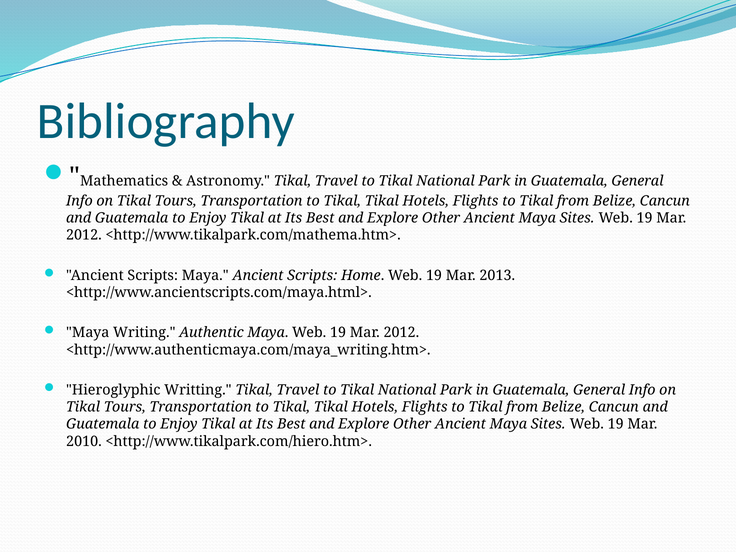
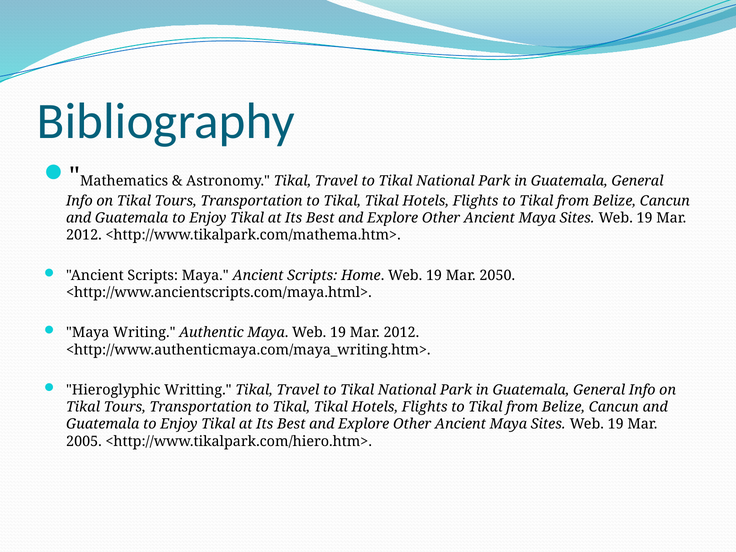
2013: 2013 -> 2050 (497, 275)
2010: 2010 -> 2005 (84, 441)
